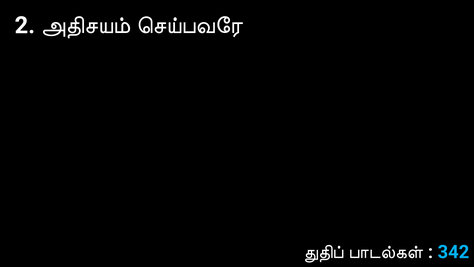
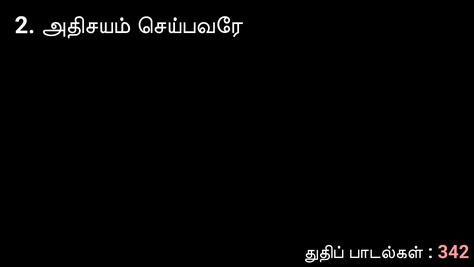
342 colour: light blue -> pink (453, 252)
